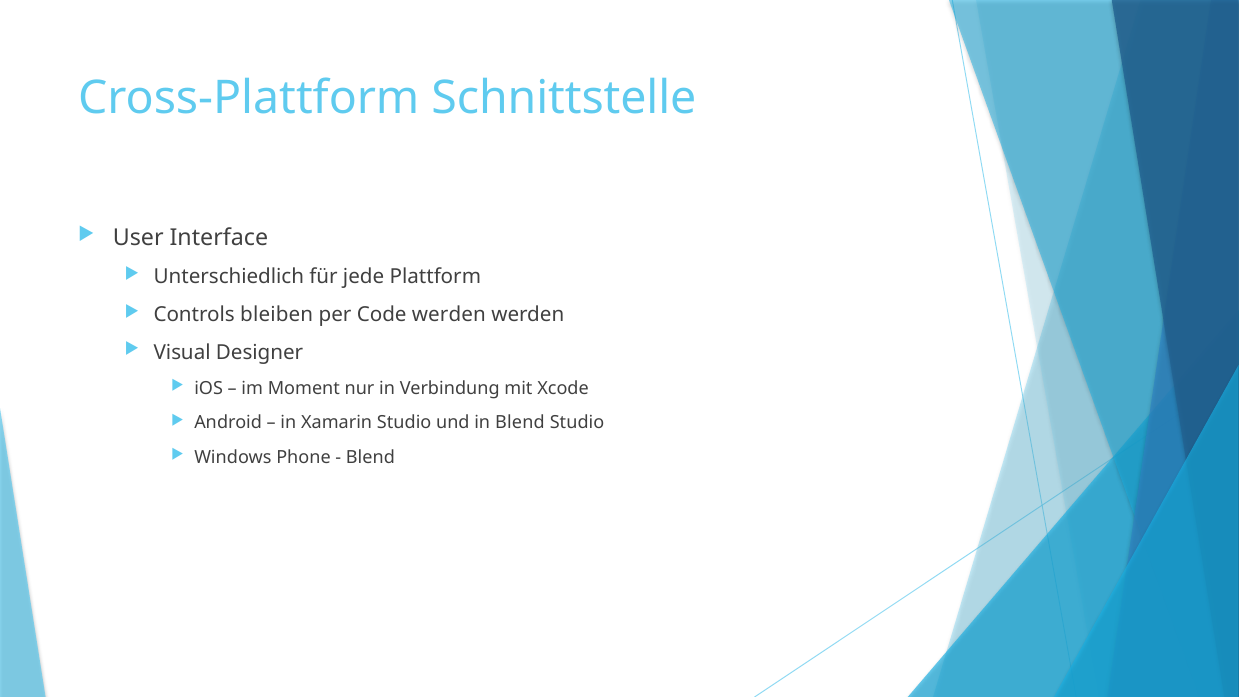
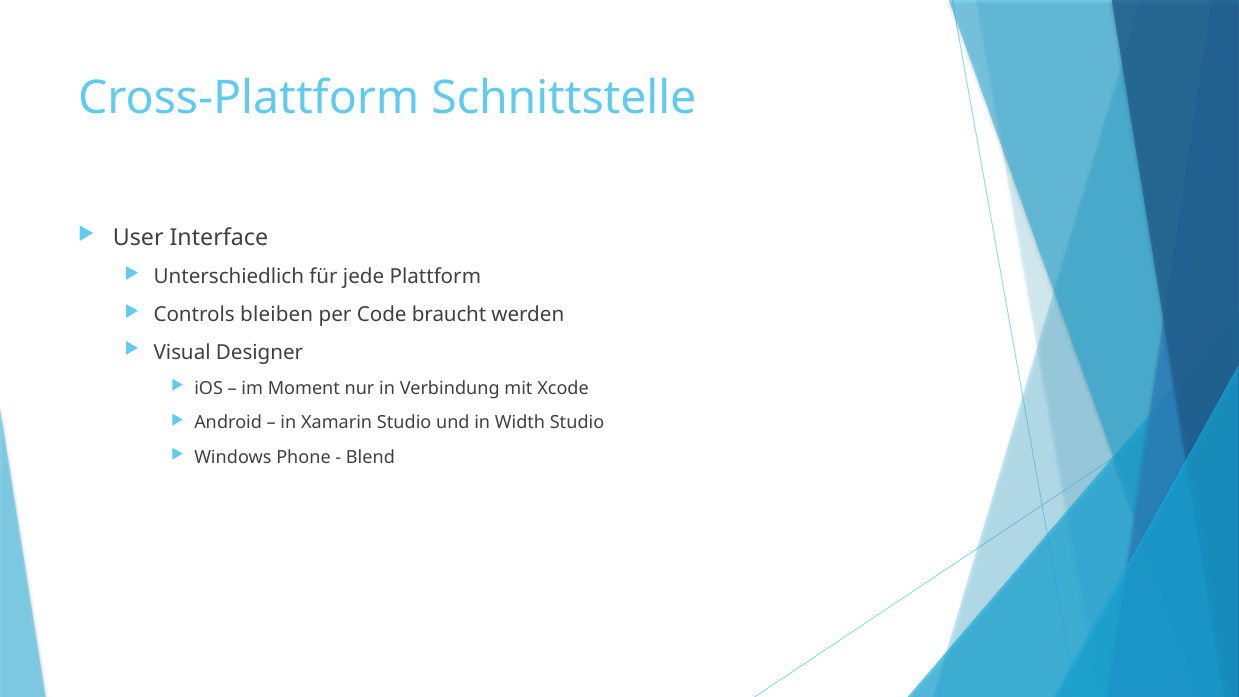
Code werden: werden -> braucht (449, 315)
in Blend: Blend -> Width (520, 423)
